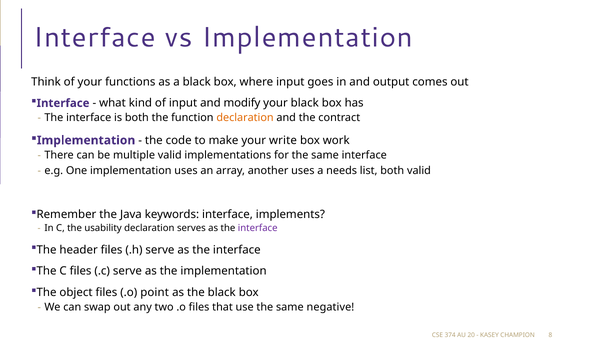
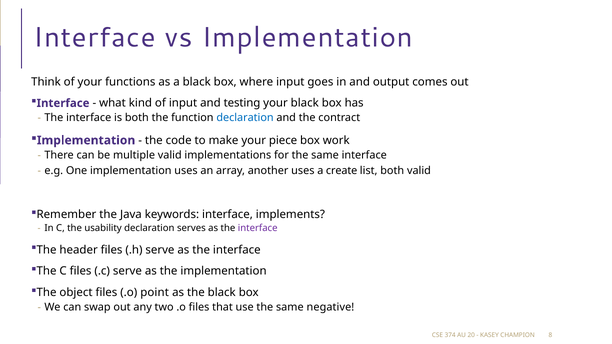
modify: modify -> testing (242, 103)
declaration colour: orange -> blue (245, 118)
write: write -> piece (283, 141)
needs: needs -> create (342, 171)
